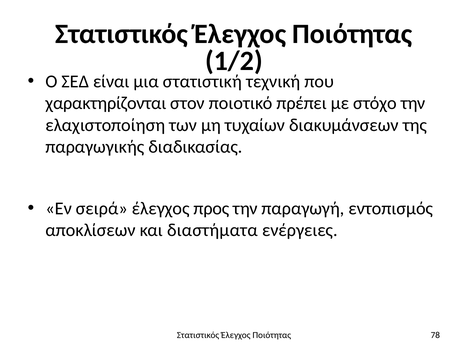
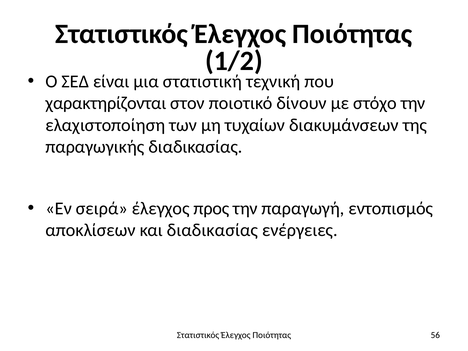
πρέπει: πρέπει -> δίνουν (302, 103)
και διαστήματα: διαστήματα -> διαδικασίας (212, 230)
78: 78 -> 56 (435, 335)
